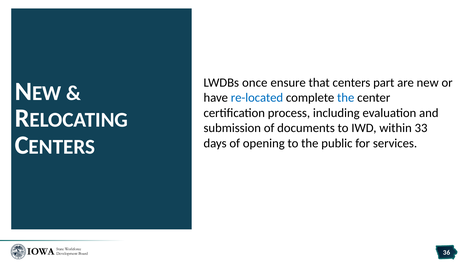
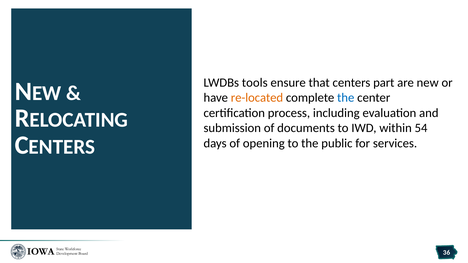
once: once -> tools (255, 83)
re-located colour: blue -> orange (257, 98)
33: 33 -> 54 (421, 128)
